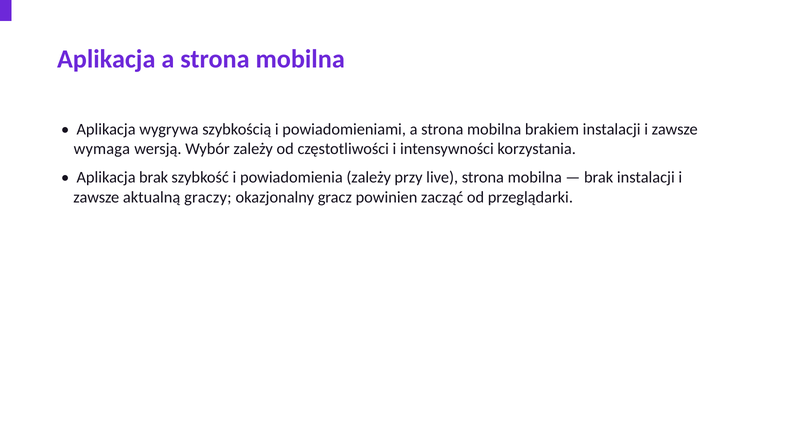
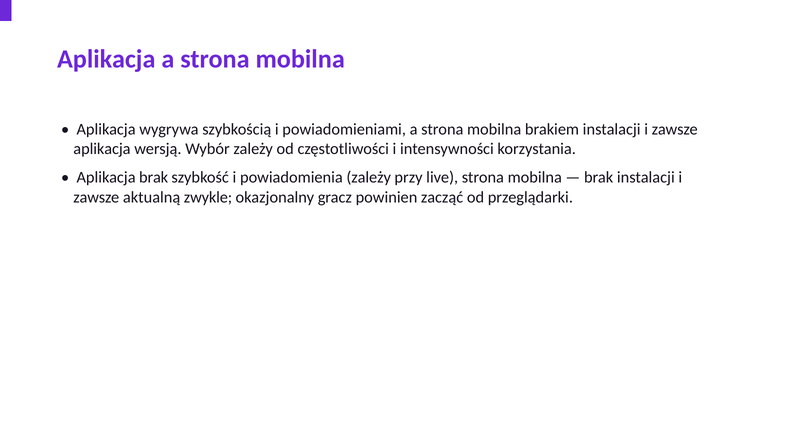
wymaga: wymaga -> aplikacja (102, 149)
graczy: graczy -> zwykle (208, 197)
